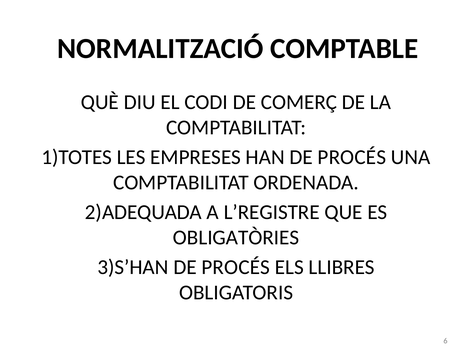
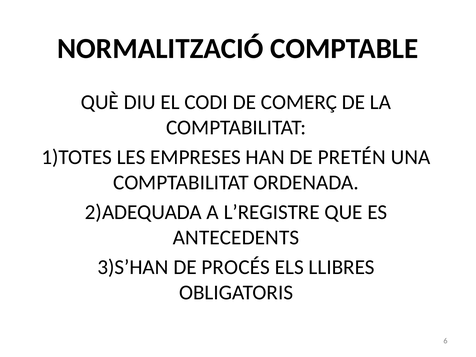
HAN DE PROCÉS: PROCÉS -> PRETÉN (352, 157)
OBLIGATÒRIES: OBLIGATÒRIES -> ANTECEDENTS (236, 238)
